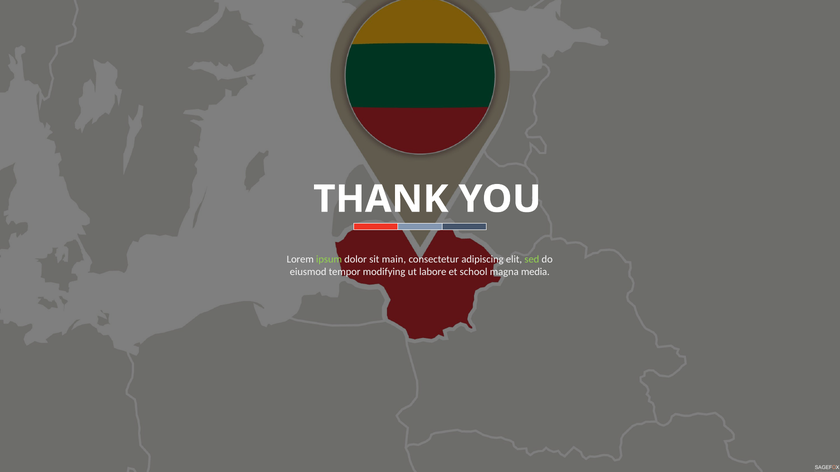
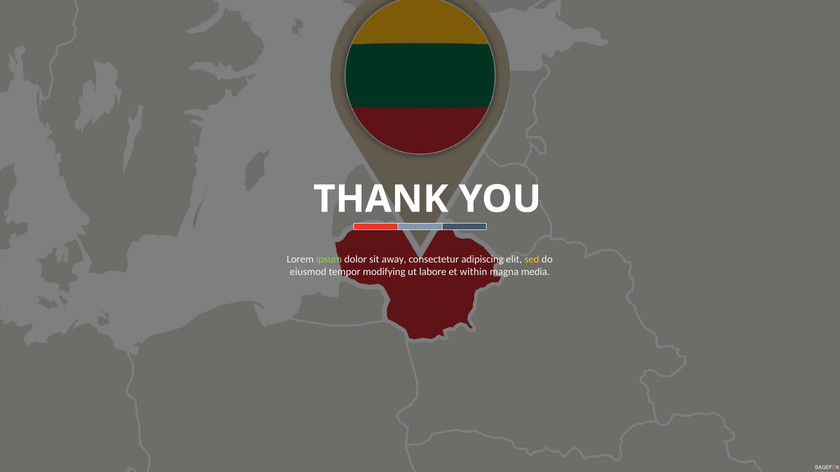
main: main -> away (394, 259)
sed colour: light green -> yellow (532, 259)
school: school -> within (474, 272)
